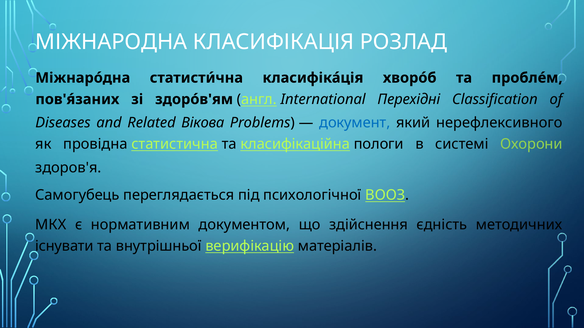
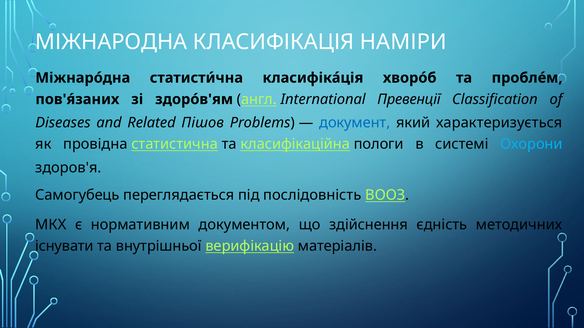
РОЗЛАД: РОЗЛАД -> НАМІРИ (403, 42)
Перехідні: Перехідні -> Превенції (409, 99)
Вікова: Вікова -> Пішов (203, 123)
нерефлексивного: нерефлексивного -> характеризується (499, 123)
Охорони colour: light green -> light blue (531, 144)
психологічної: психологічної -> послідовність (312, 195)
